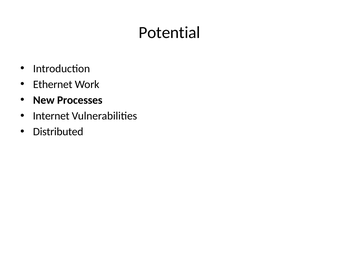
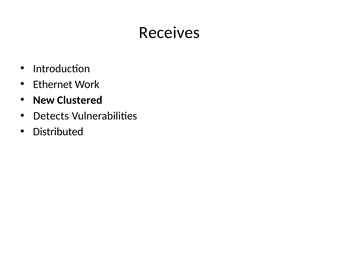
Potential: Potential -> Receives (169, 33)
Processes: Processes -> Clustered (80, 100)
Internet: Internet -> Detects (51, 116)
